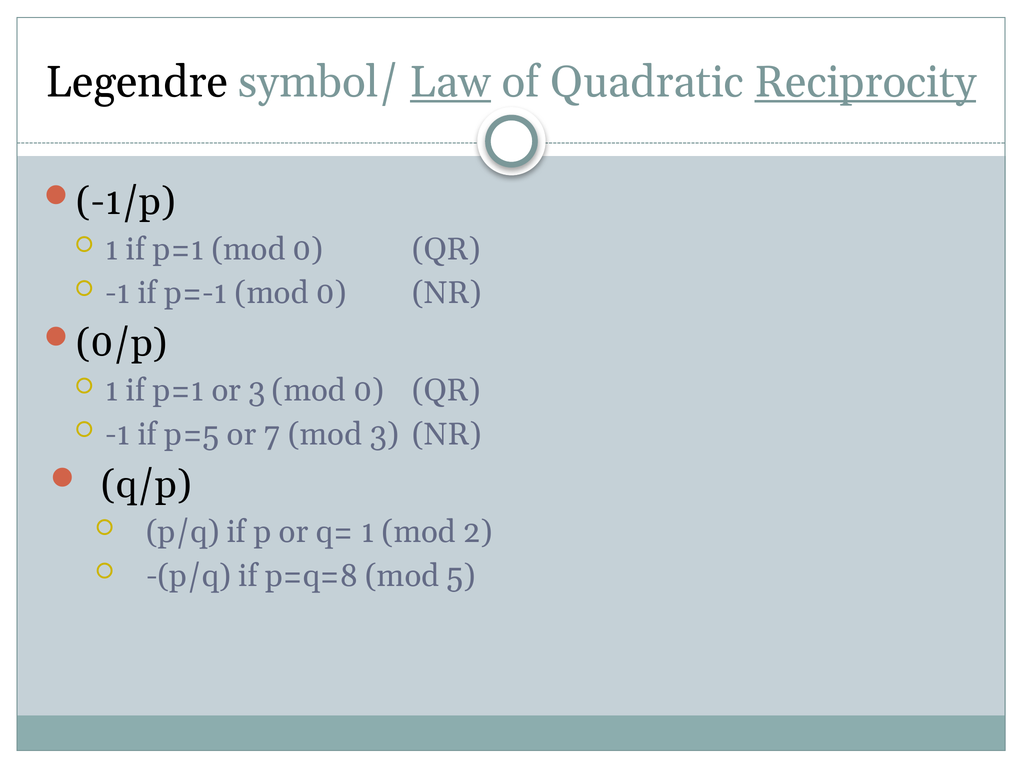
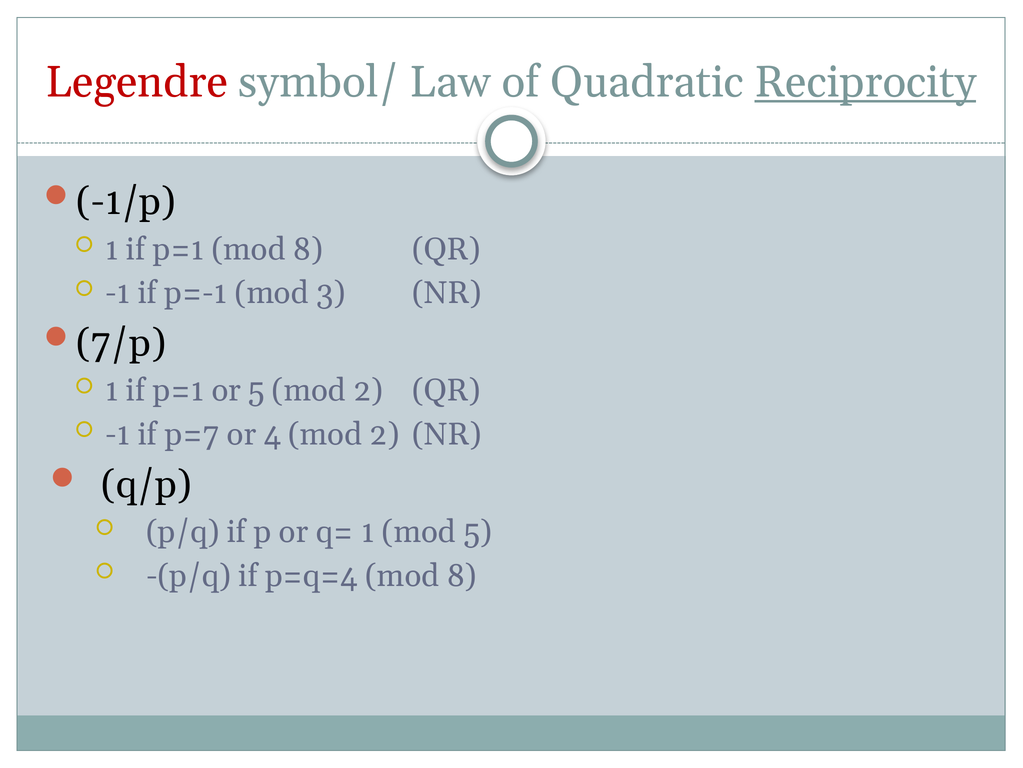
Legendre colour: black -> red (137, 82)
Law underline: present -> none (451, 82)
p=1 mod 0: 0 -> 8 (308, 249)
p=-1 mod 0: 0 -> 3 (331, 293)
0/p: 0/p -> 7/p (121, 343)
or 3: 3 -> 5 (257, 390)
0: 0 -> 2 (368, 390)
p=5: p=5 -> p=7 (192, 434)
7: 7 -> 4 (273, 434)
3: 3 -> 2 (385, 434)
mod 2: 2 -> 5 (478, 531)
p=q=8: p=q=8 -> p=q=4 (312, 575)
5: 5 -> 8 (462, 575)
